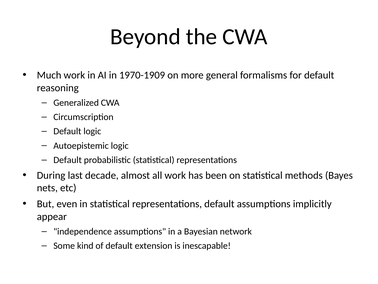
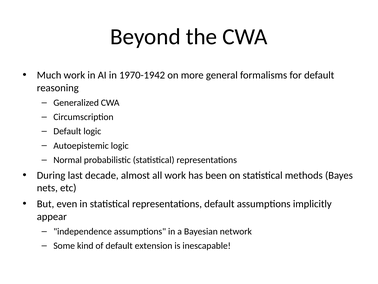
1970-1909: 1970-1909 -> 1970-1942 (142, 75)
Default: Default -> Normal (68, 160)
